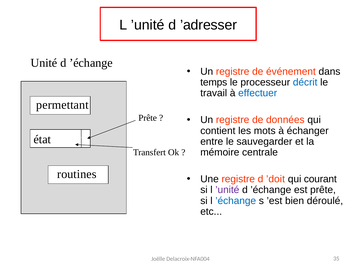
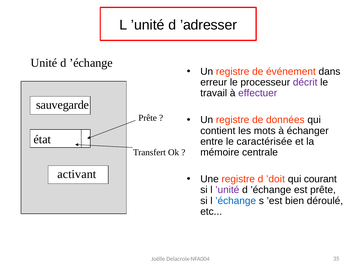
temps: temps -> erreur (214, 82)
décrit colour: blue -> purple (305, 82)
effectuer colour: blue -> purple (258, 93)
permettant: permettant -> sauvegarde (63, 105)
sauvegarder: sauvegarder -> caractérisée (264, 141)
routines: routines -> activant (77, 174)
